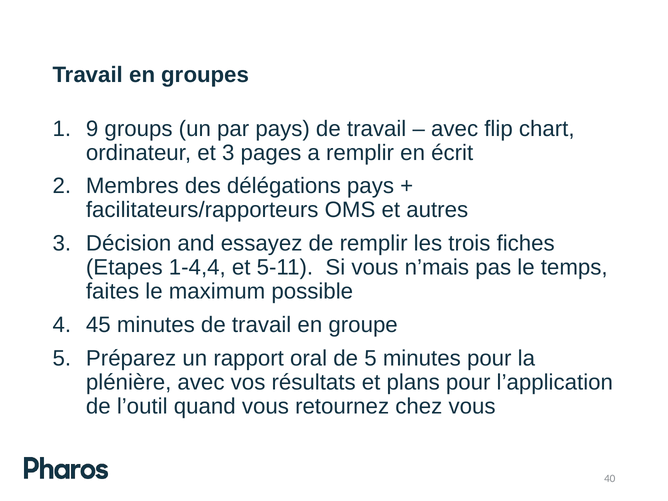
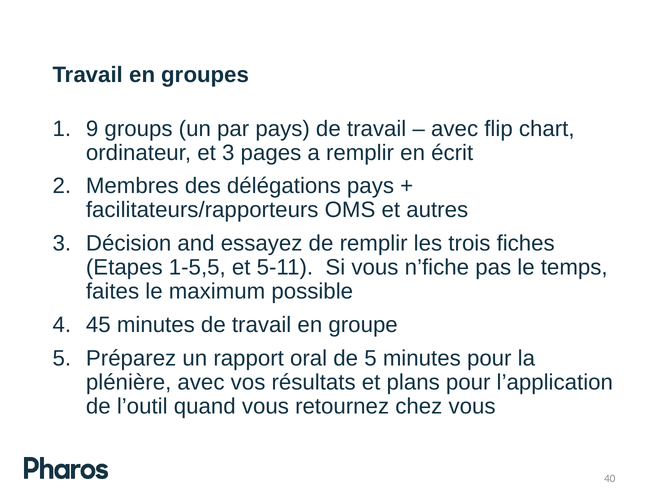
1-4,4: 1-4,4 -> 1-5,5 (197, 268)
n’mais: n’mais -> n’fiche (437, 268)
